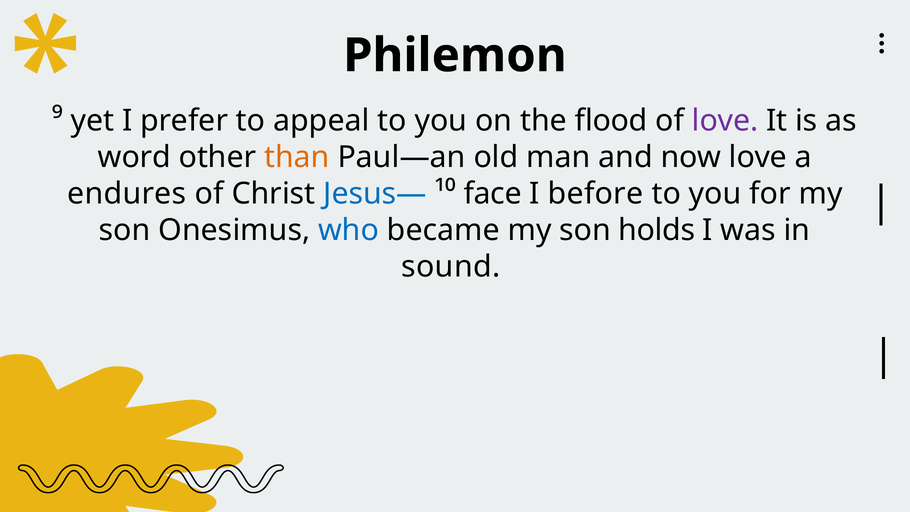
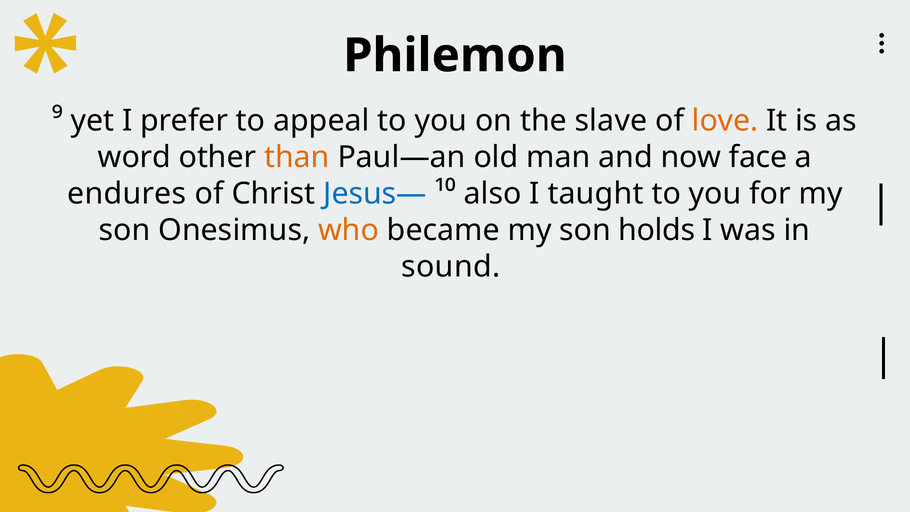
flood: flood -> slave (611, 121)
love colour: purple -> orange (725, 121)
now love: love -> face (758, 157)
face: face -> also (493, 194)
before: before -> taught (596, 194)
who colour: blue -> orange (349, 230)
